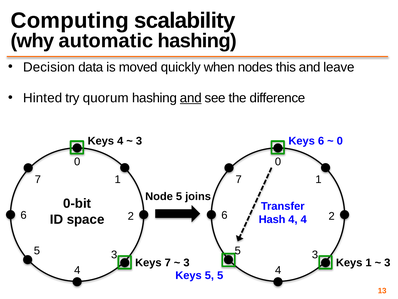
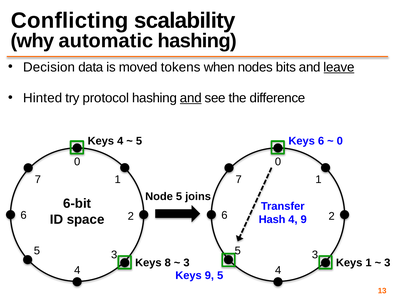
Computing: Computing -> Conflicting (70, 20)
quickly: quickly -> tokens (181, 67)
this: this -> bits (286, 67)
leave underline: none -> present (339, 67)
quorum: quorum -> protocol (106, 98)
3: 3 -> 5 (139, 141)
0-bit: 0-bit -> 6-bit (77, 203)
4 4: 4 -> 9 (304, 219)
Keys 7: 7 -> 8 (168, 262)
Keys 5: 5 -> 9 (209, 275)
